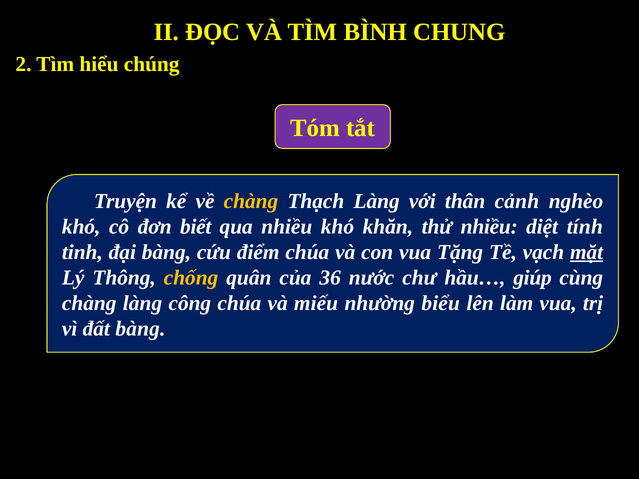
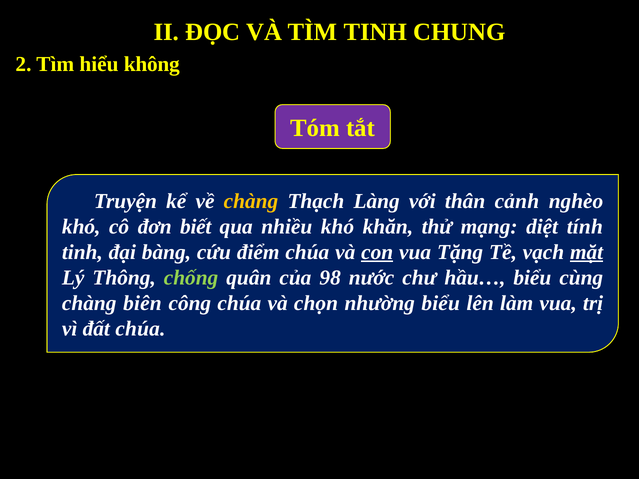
TÌM BÌNH: BÌNH -> TINH (375, 32)
chúng: chúng -> không (152, 64)
thử nhiều: nhiều -> mạng (489, 227)
con underline: none -> present (377, 252)
chống colour: yellow -> light green (191, 278)
36: 36 -> 98 (330, 278)
hầu… giúp: giúp -> biểu (532, 278)
chàng làng: làng -> biên (142, 303)
miếu: miếu -> chọn (316, 303)
đất bàng: bàng -> chúa (140, 329)
